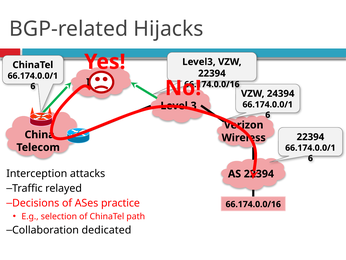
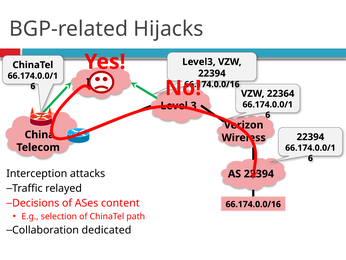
24394: 24394 -> 22364 (281, 93)
practice: practice -> content (120, 203)
